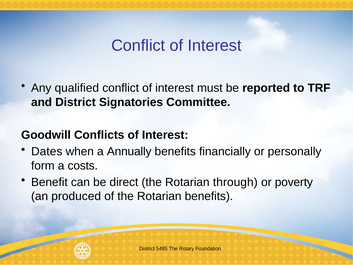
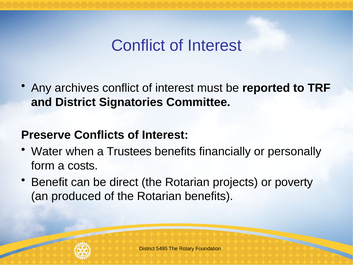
qualified: qualified -> archives (77, 88)
Goodwill: Goodwill -> Preserve (46, 135)
Dates: Dates -> Water (47, 151)
Annually: Annually -> Trustees (129, 151)
through: through -> projects (235, 182)
